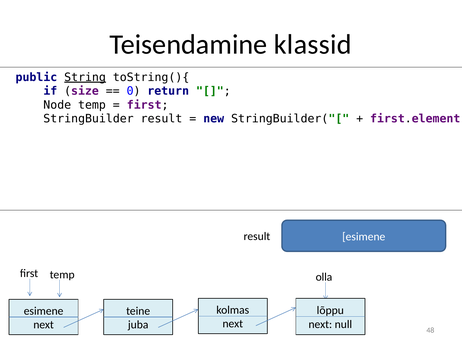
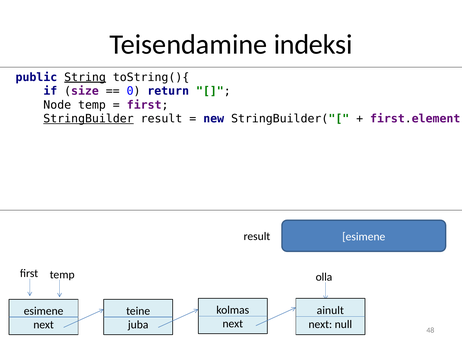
klassid: klassid -> indeksi (313, 45)
StringBuilder underline: none -> present (89, 119)
lõppu: lõppu -> ainult (330, 311)
